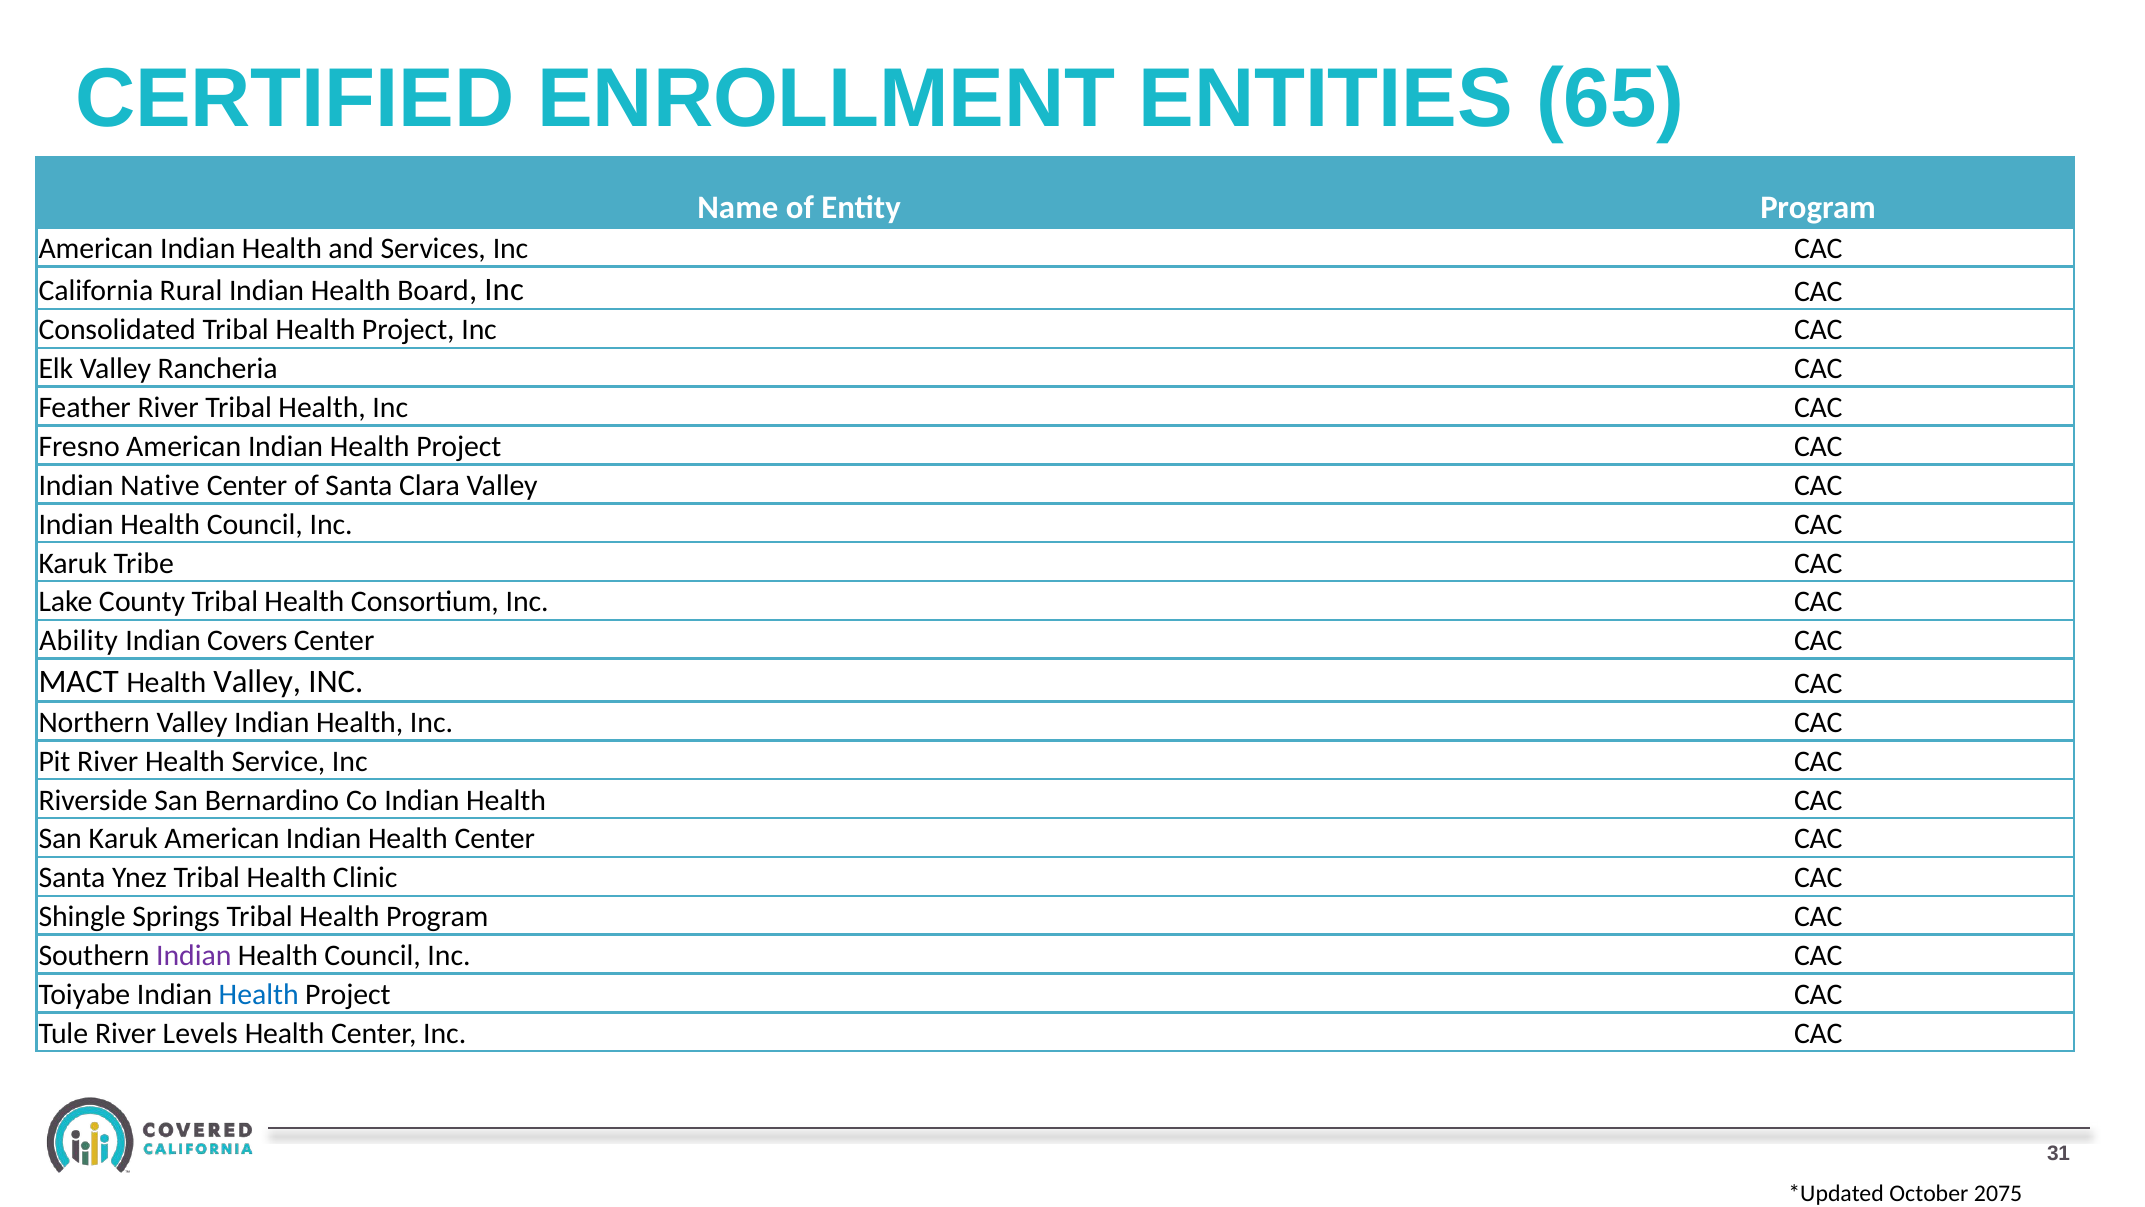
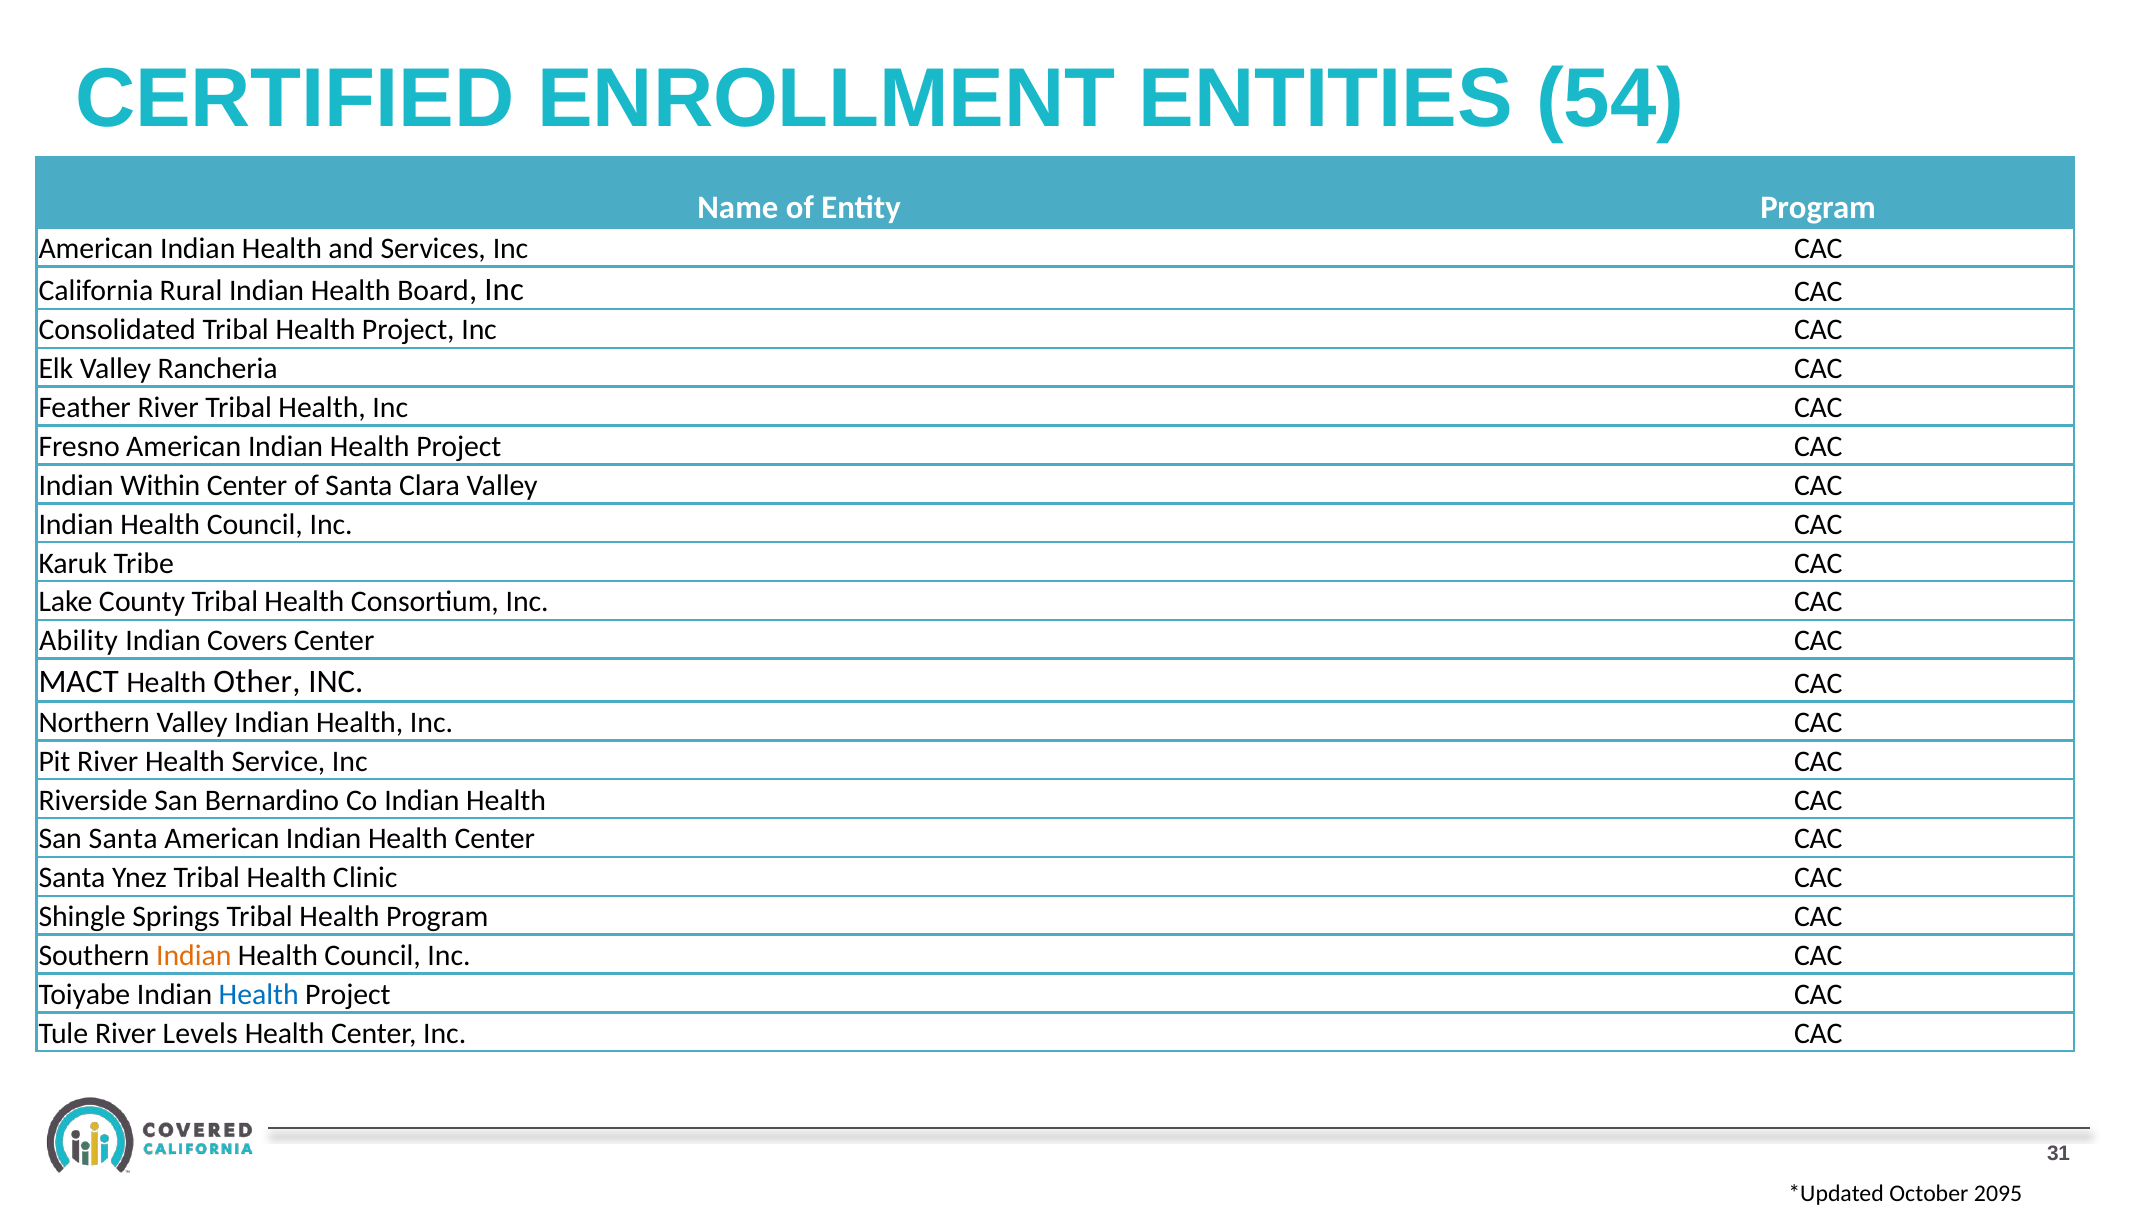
65: 65 -> 54 (1610, 99)
Native: Native -> Within (160, 485)
Health Valley: Valley -> Other (257, 681)
San Karuk: Karuk -> Santa (123, 839)
Indian colour: purple -> orange (194, 955)
2075: 2075 -> 2095 (1998, 1194)
